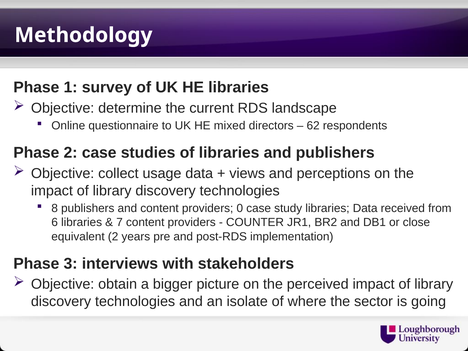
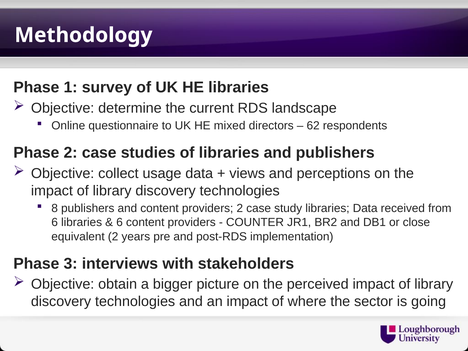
providers 0: 0 -> 2 (240, 208)
7: 7 -> 6 (120, 222)
an isolate: isolate -> impact (247, 301)
